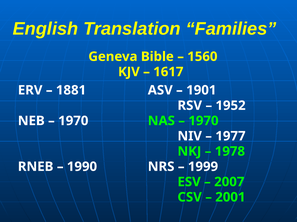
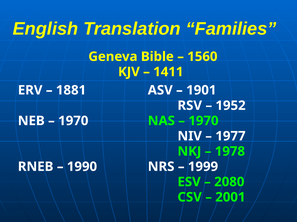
1617: 1617 -> 1411 (168, 72)
2007: 2007 -> 2080 (229, 182)
